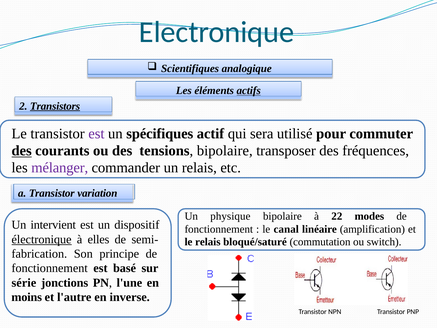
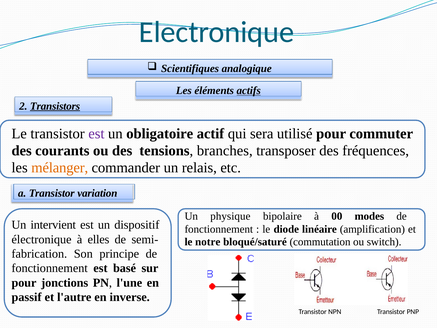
spécifiques: spécifiques -> obligatoire (160, 133)
des underline: present -> none (22, 151)
tensions bipolaire: bipolaire -> branches (225, 151)
mélanger colour: purple -> orange (60, 168)
22: 22 -> 00 (337, 216)
canal: canal -> diode (286, 229)
électronique underline: present -> none (42, 239)
le relais: relais -> notre (208, 242)
série: série -> pour (24, 282)
moins: moins -> passif (27, 297)
